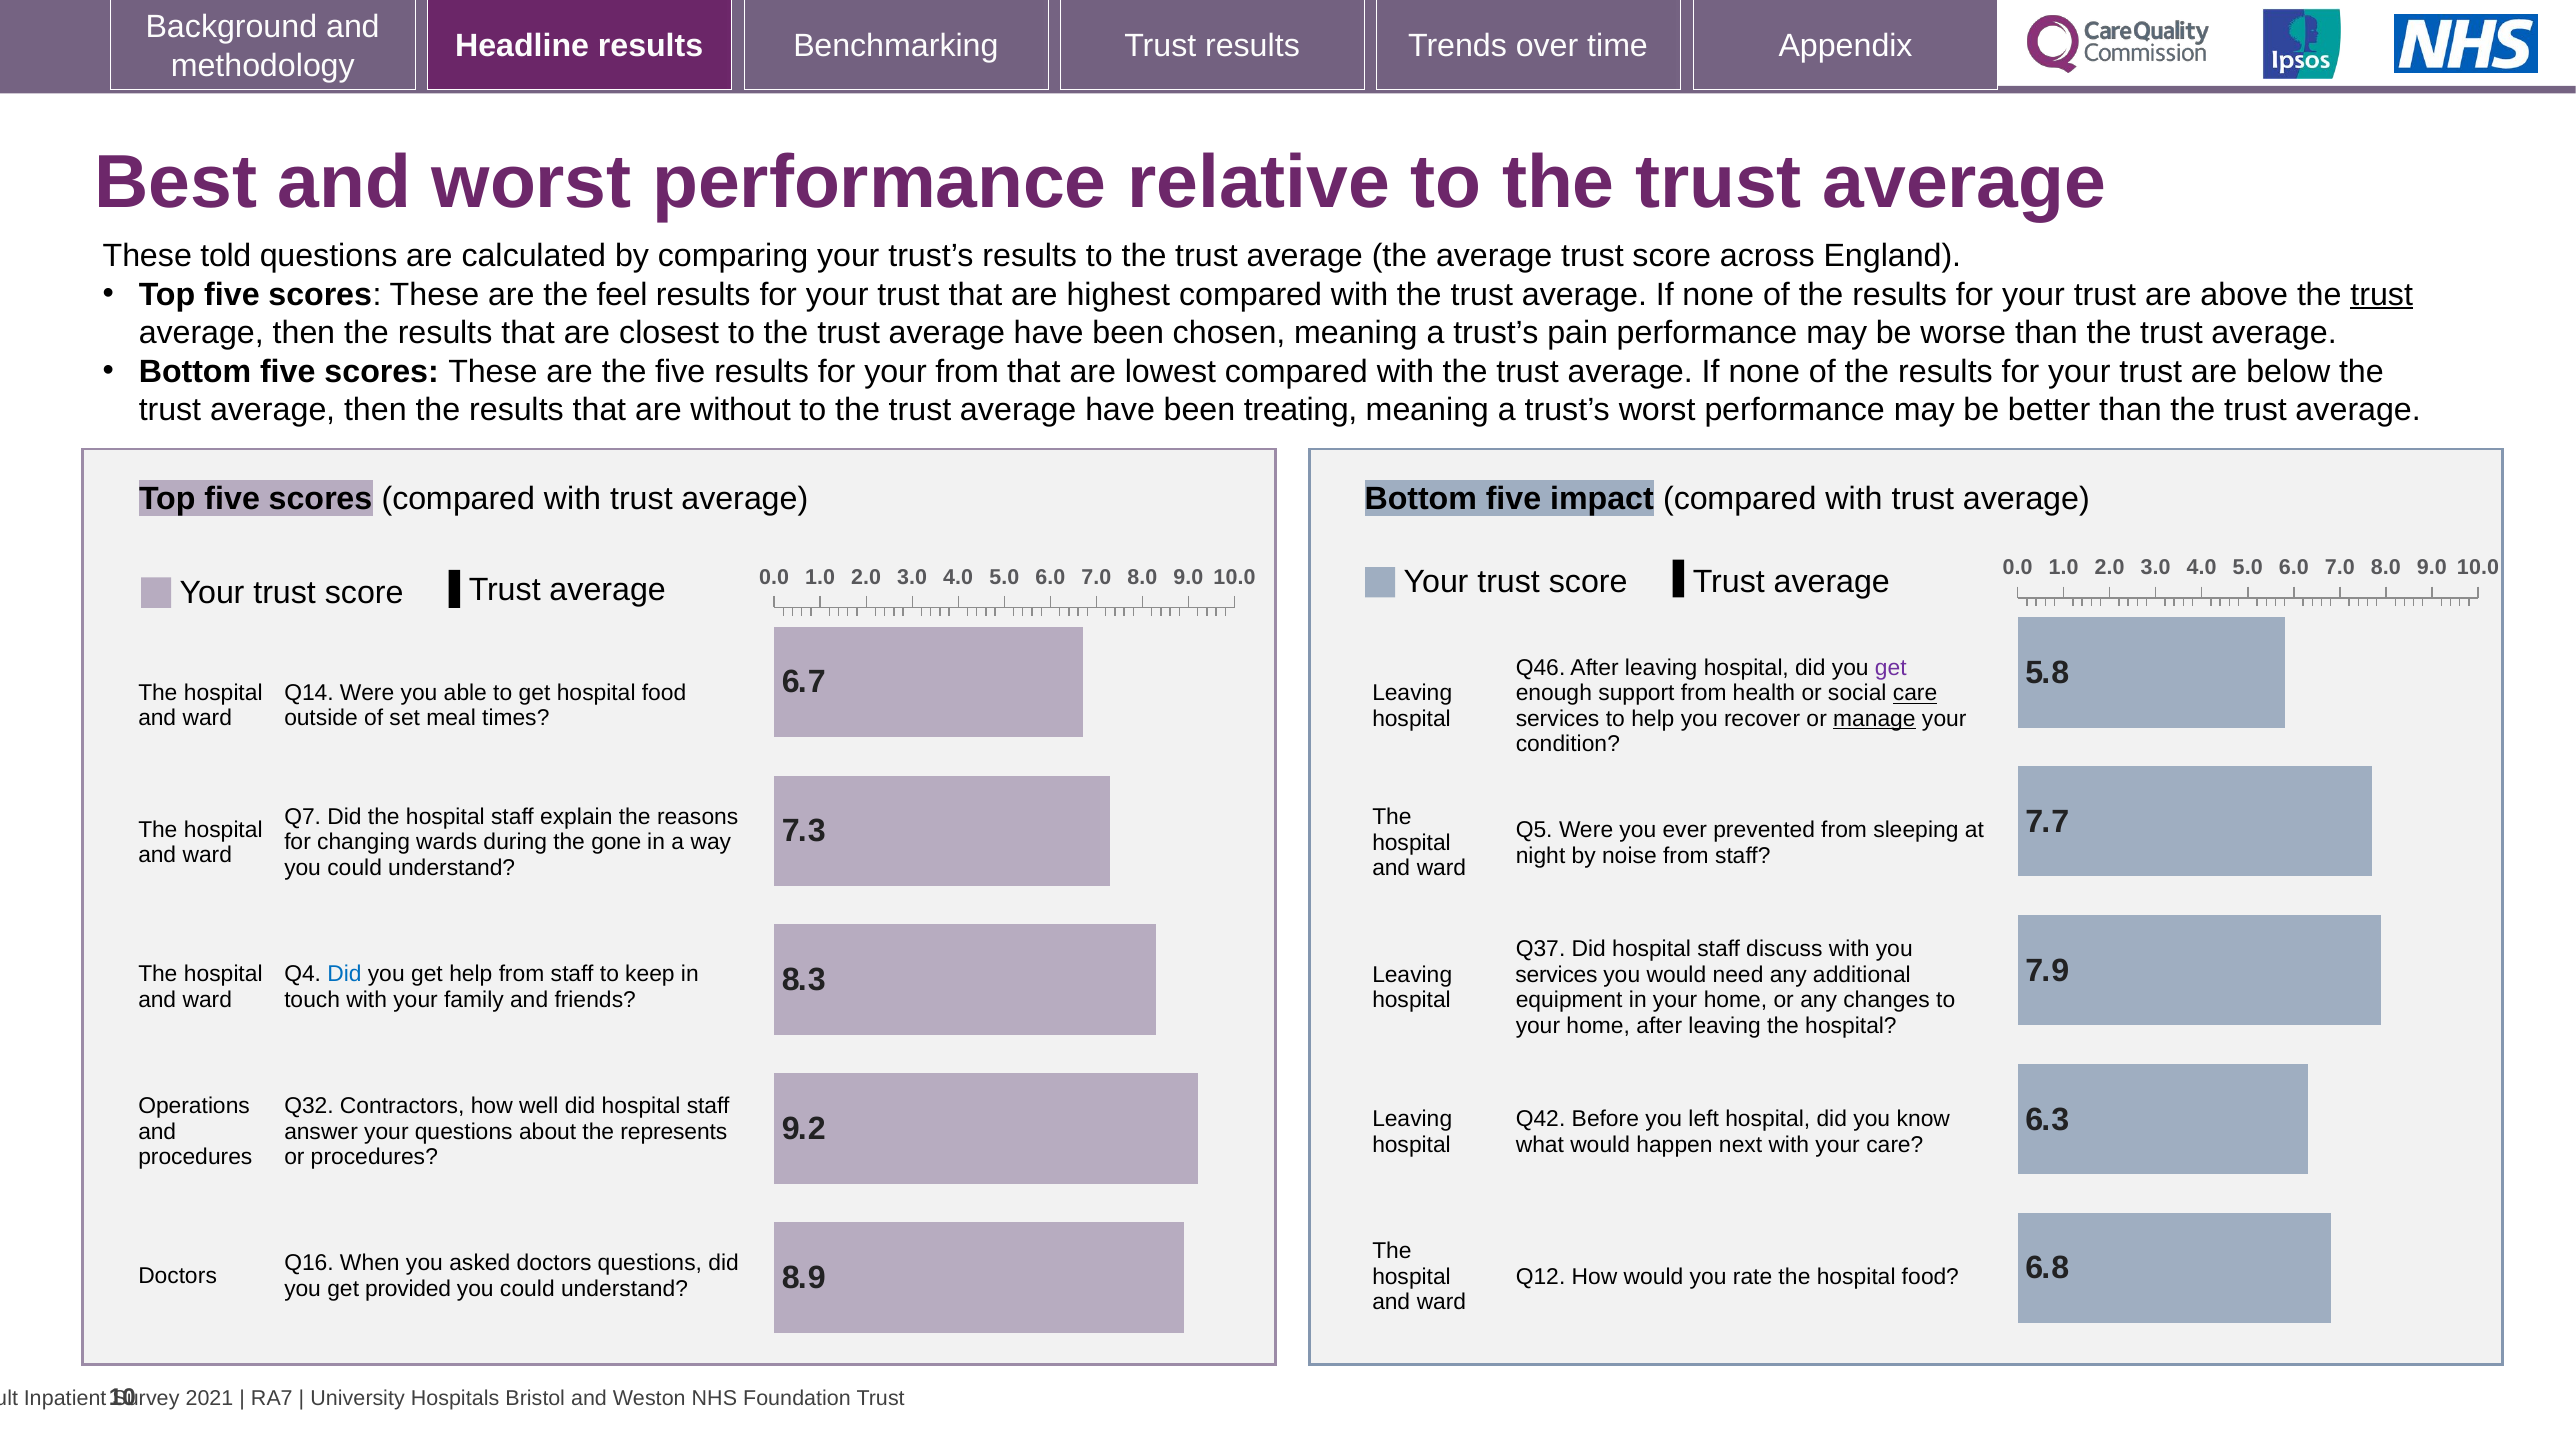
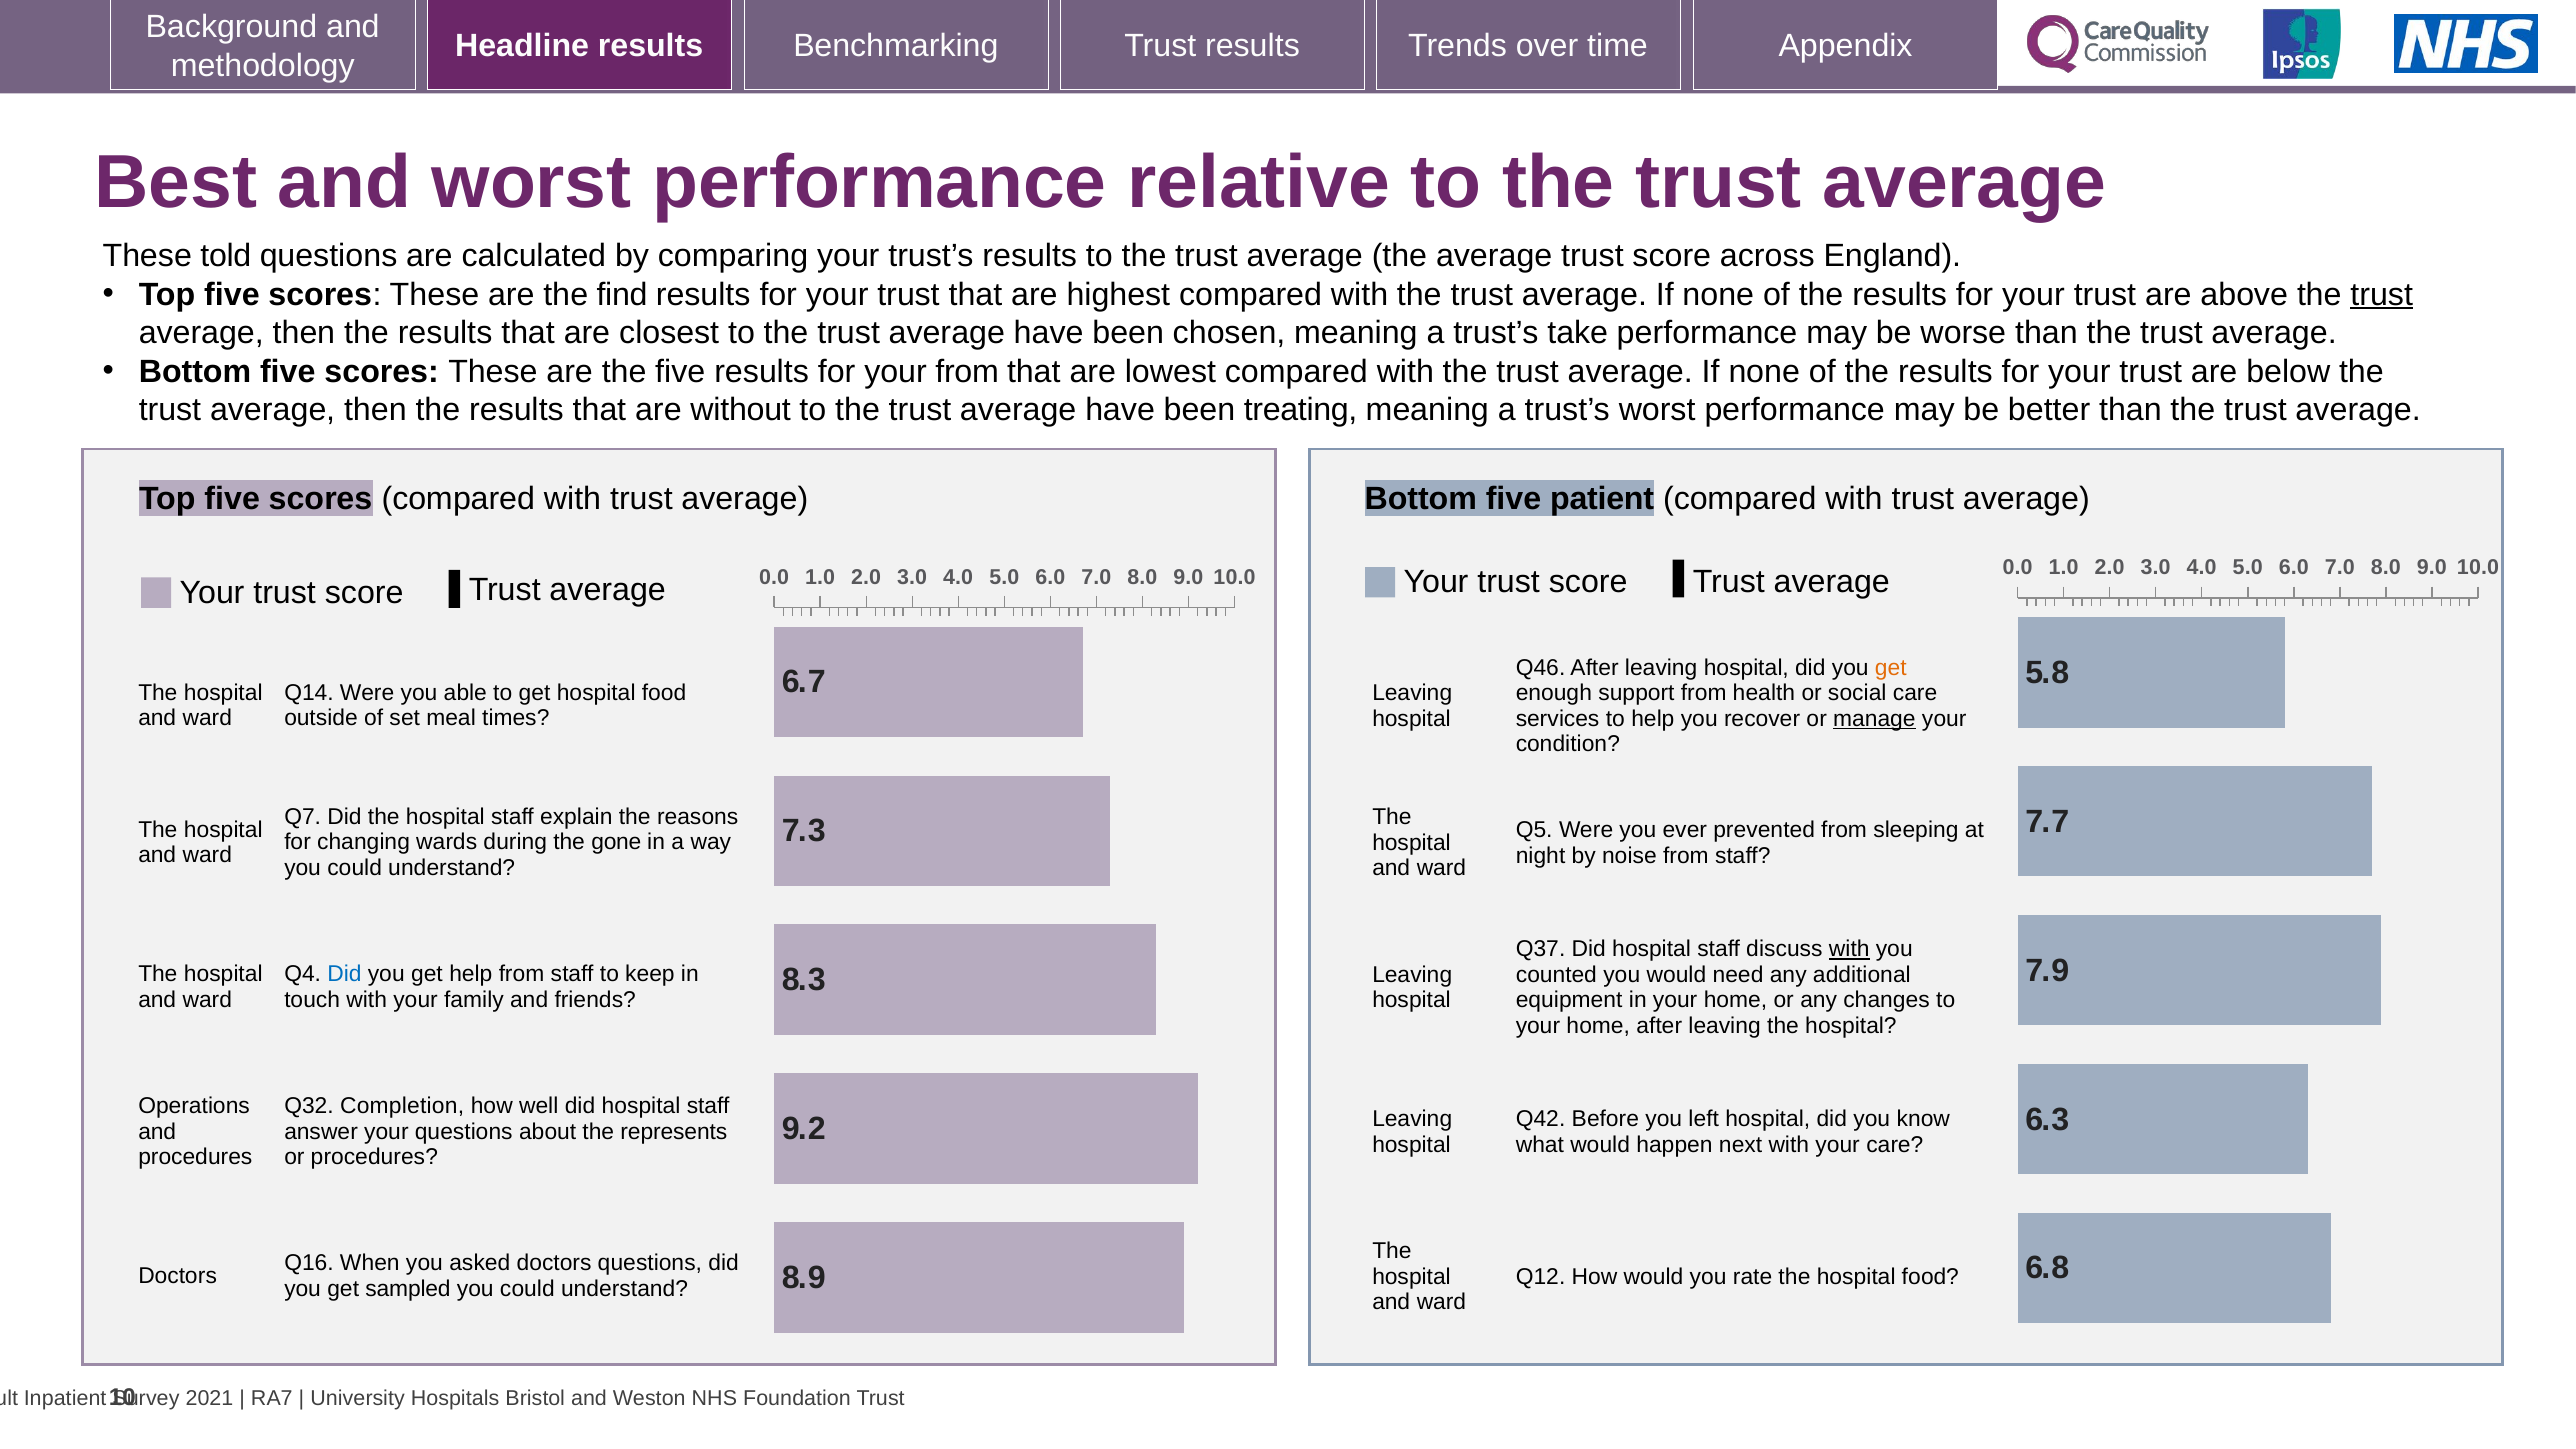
feel: feel -> find (622, 294)
pain: pain -> take (1578, 333)
impact: impact -> patient (1602, 499)
get colour: purple -> orange (1891, 668)
care underline: present -> none (1915, 693)
with underline: none -> present (1849, 949)
services: services -> counted (1556, 975)
Contractors: Contractors -> Completion (402, 1106)
provided: provided -> sampled (408, 1289)
